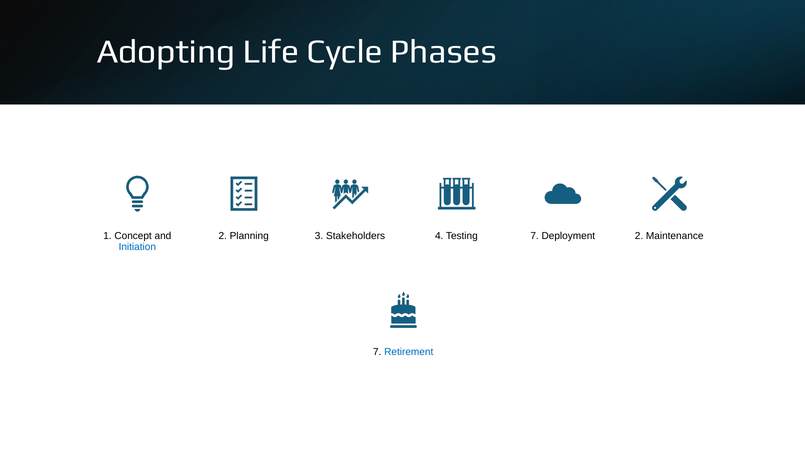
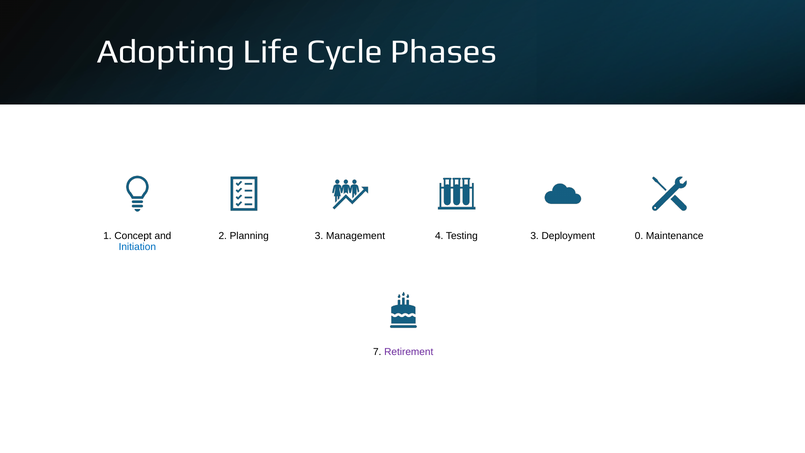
Stakeholders: Stakeholders -> Management (356, 236)
Testing 7: 7 -> 3 (535, 236)
Deployment 2: 2 -> 0 (639, 236)
Retirement colour: blue -> purple (409, 352)
